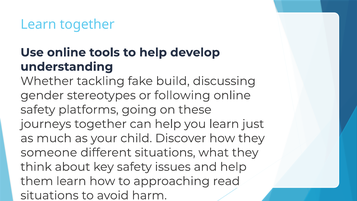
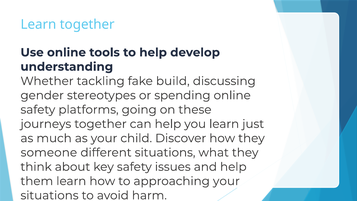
following: following -> spending (182, 95)
approaching read: read -> your (226, 181)
